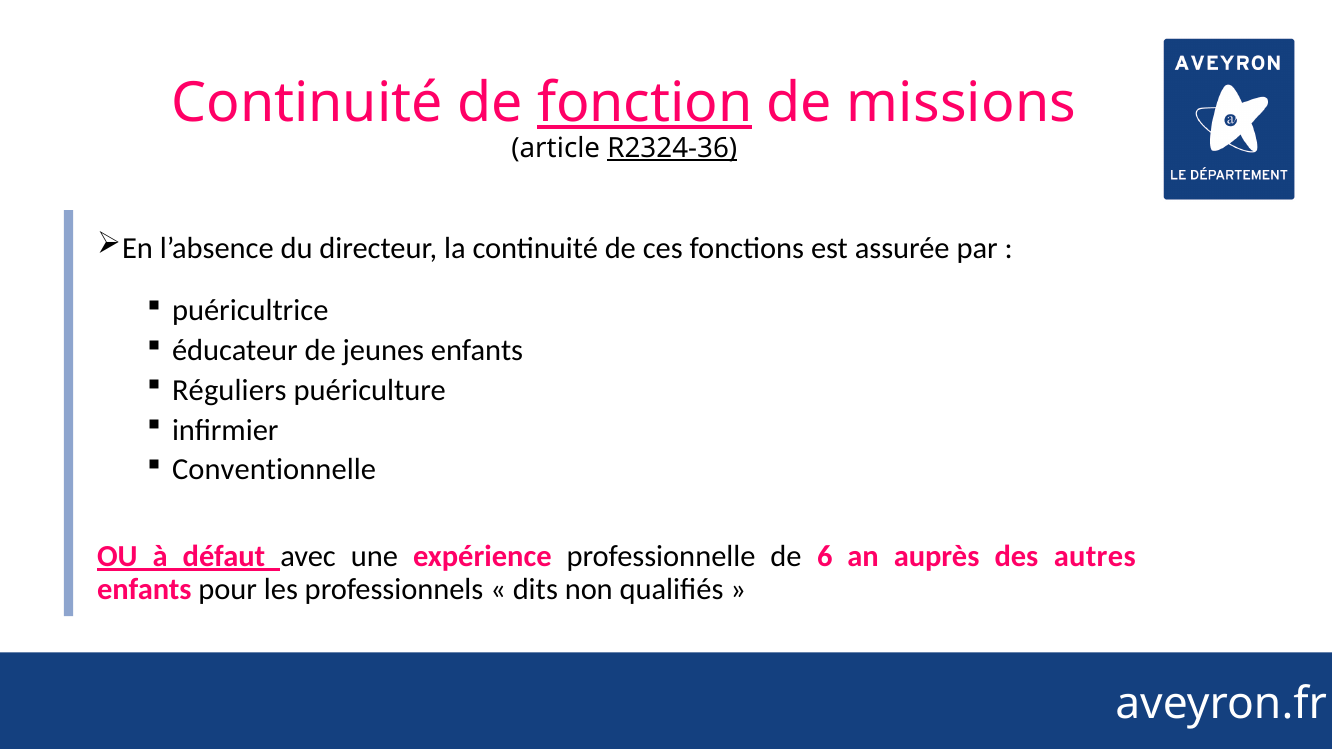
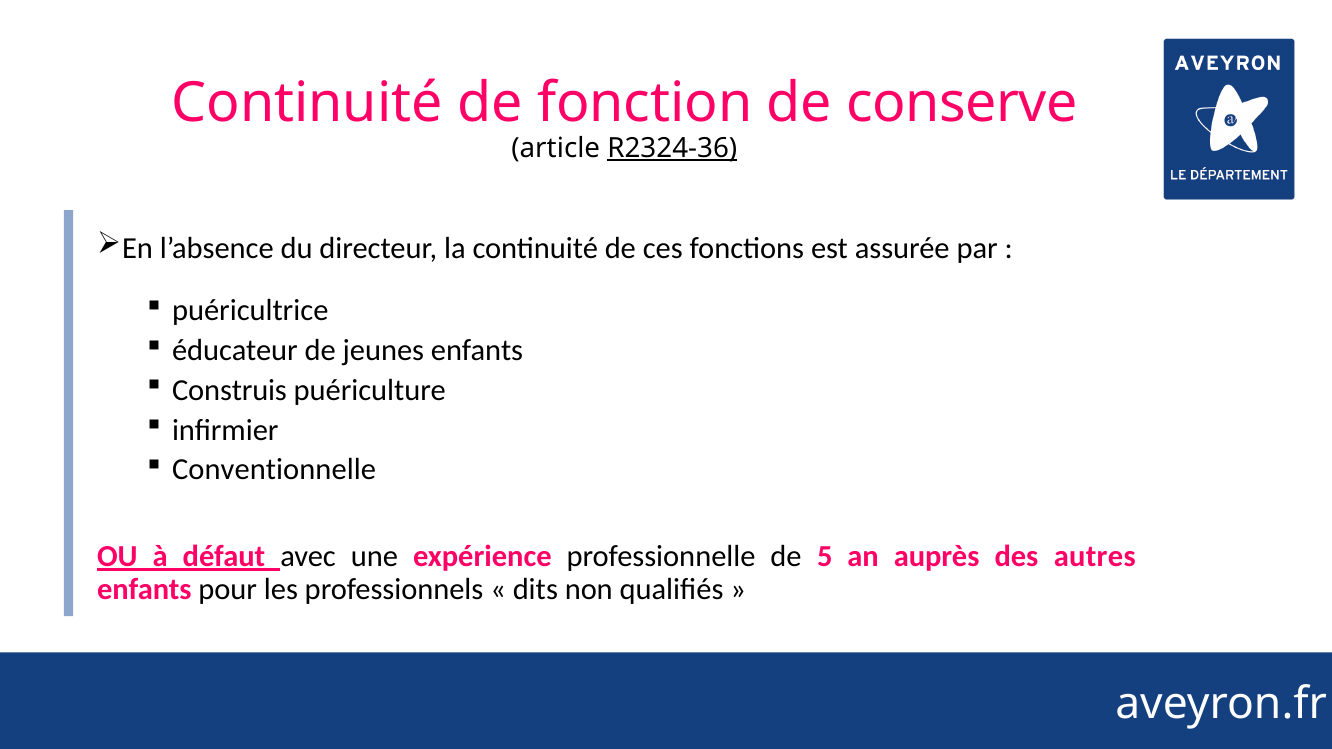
fonction underline: present -> none (645, 103)
missions: missions -> conserve (962, 103)
Réguliers: Réguliers -> Construis (230, 390)
6: 6 -> 5 (825, 557)
